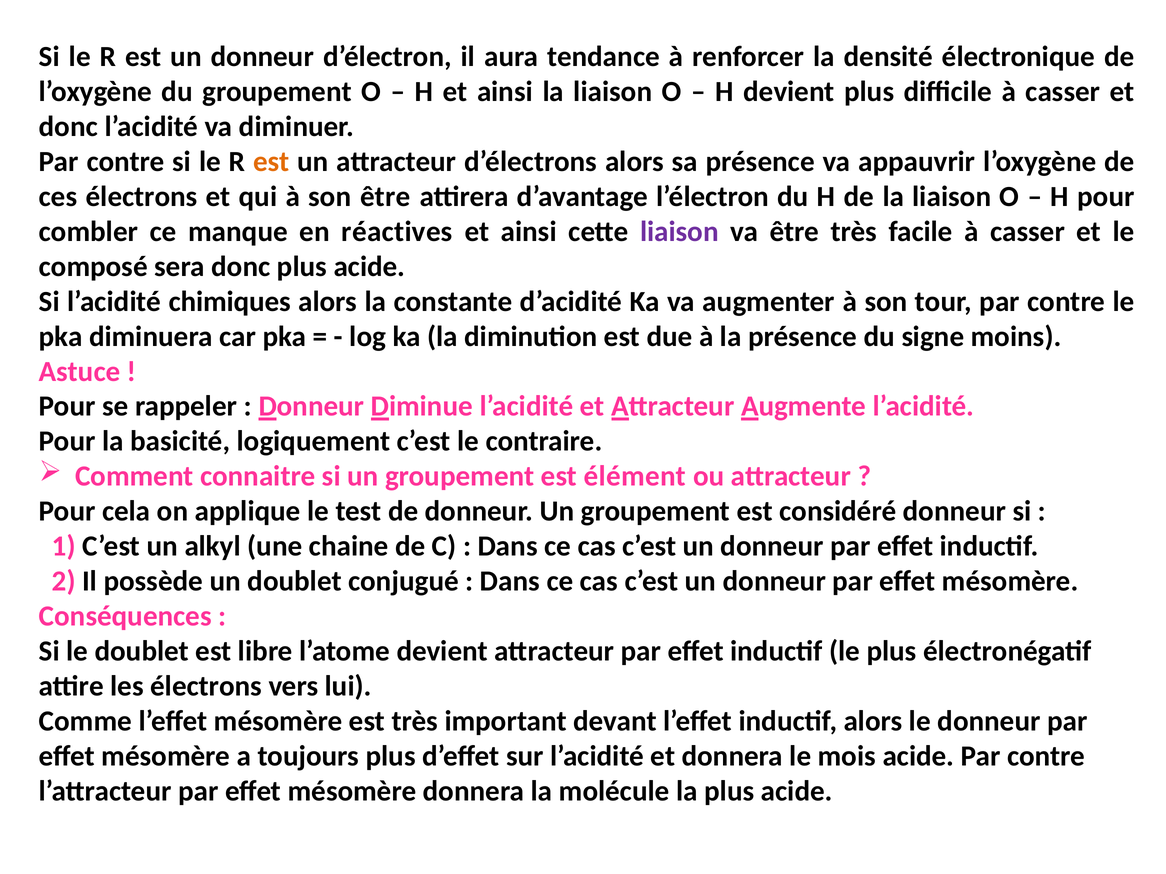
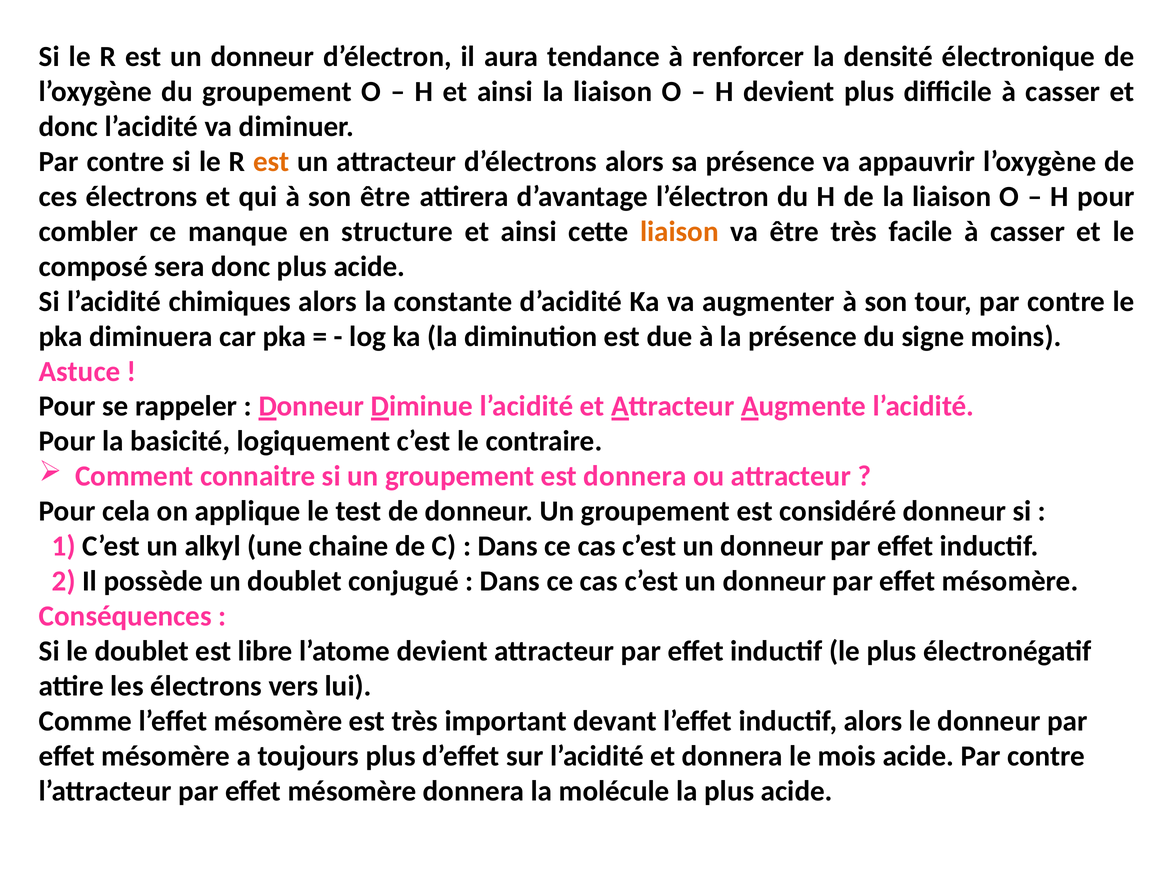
réactives: réactives -> structure (397, 232)
liaison colour: purple -> orange (679, 232)
est élément: élément -> donnera (635, 477)
